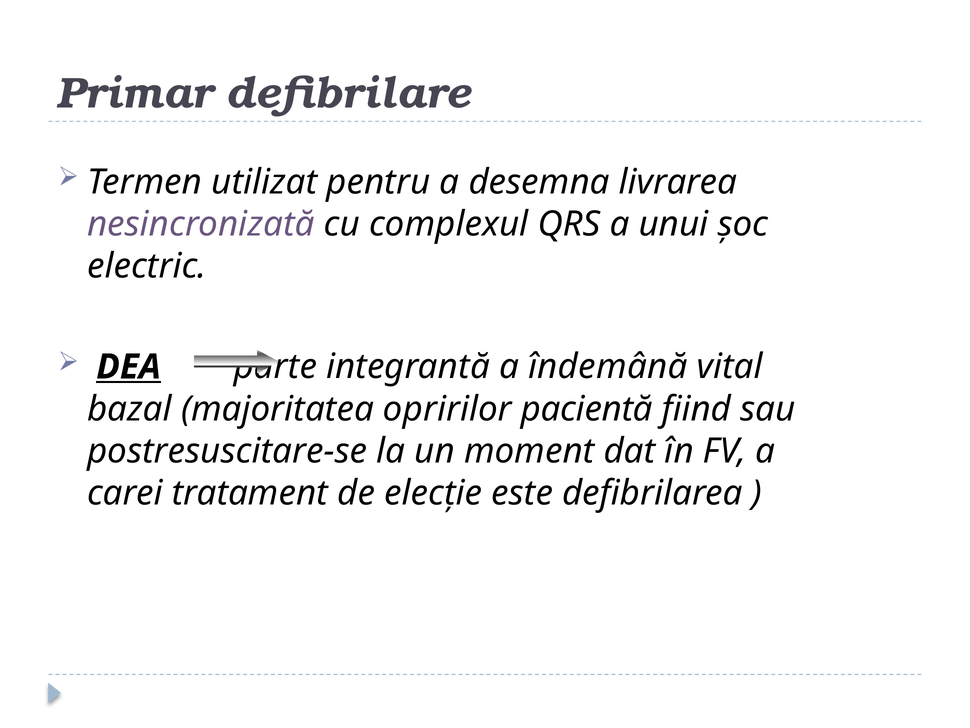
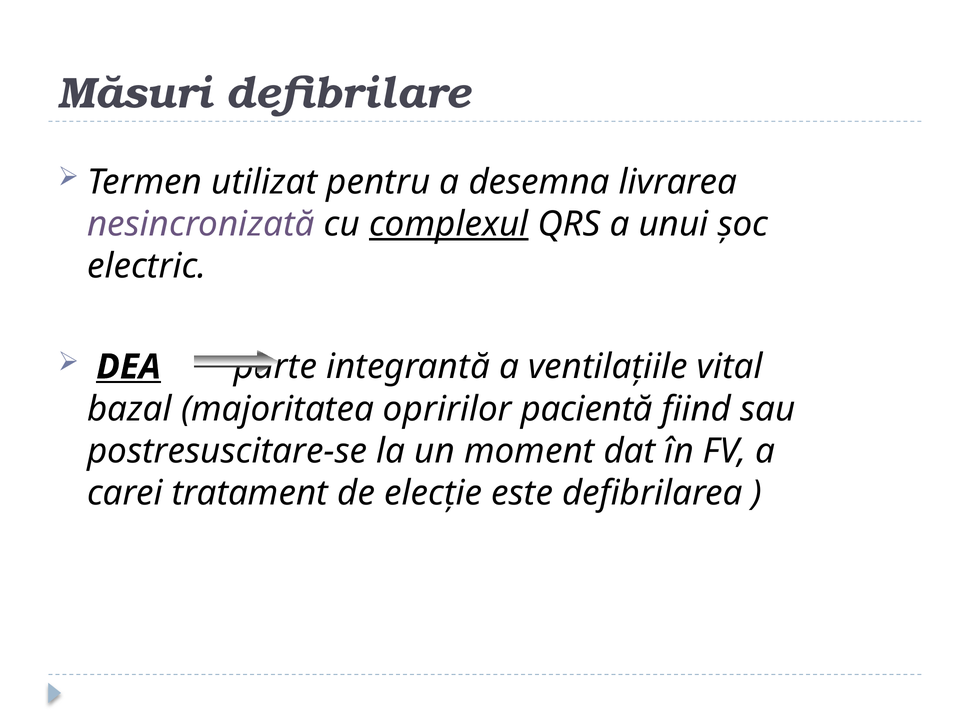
Primar: Primar -> Măsuri (135, 94)
complexul underline: none -> present (449, 224)
îndemână: îndemână -> ventilaţiile (608, 367)
